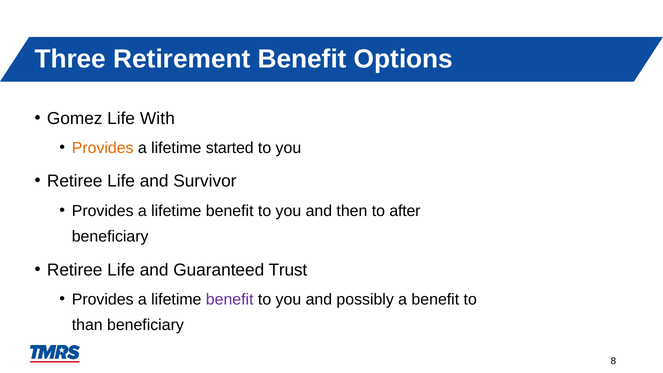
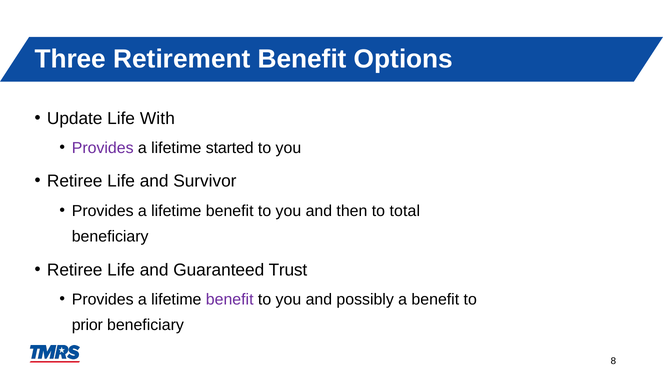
Gomez: Gomez -> Update (75, 118)
Provides colour: orange -> purple (103, 148)
after: after -> total (405, 211)
than: than -> prior (87, 325)
